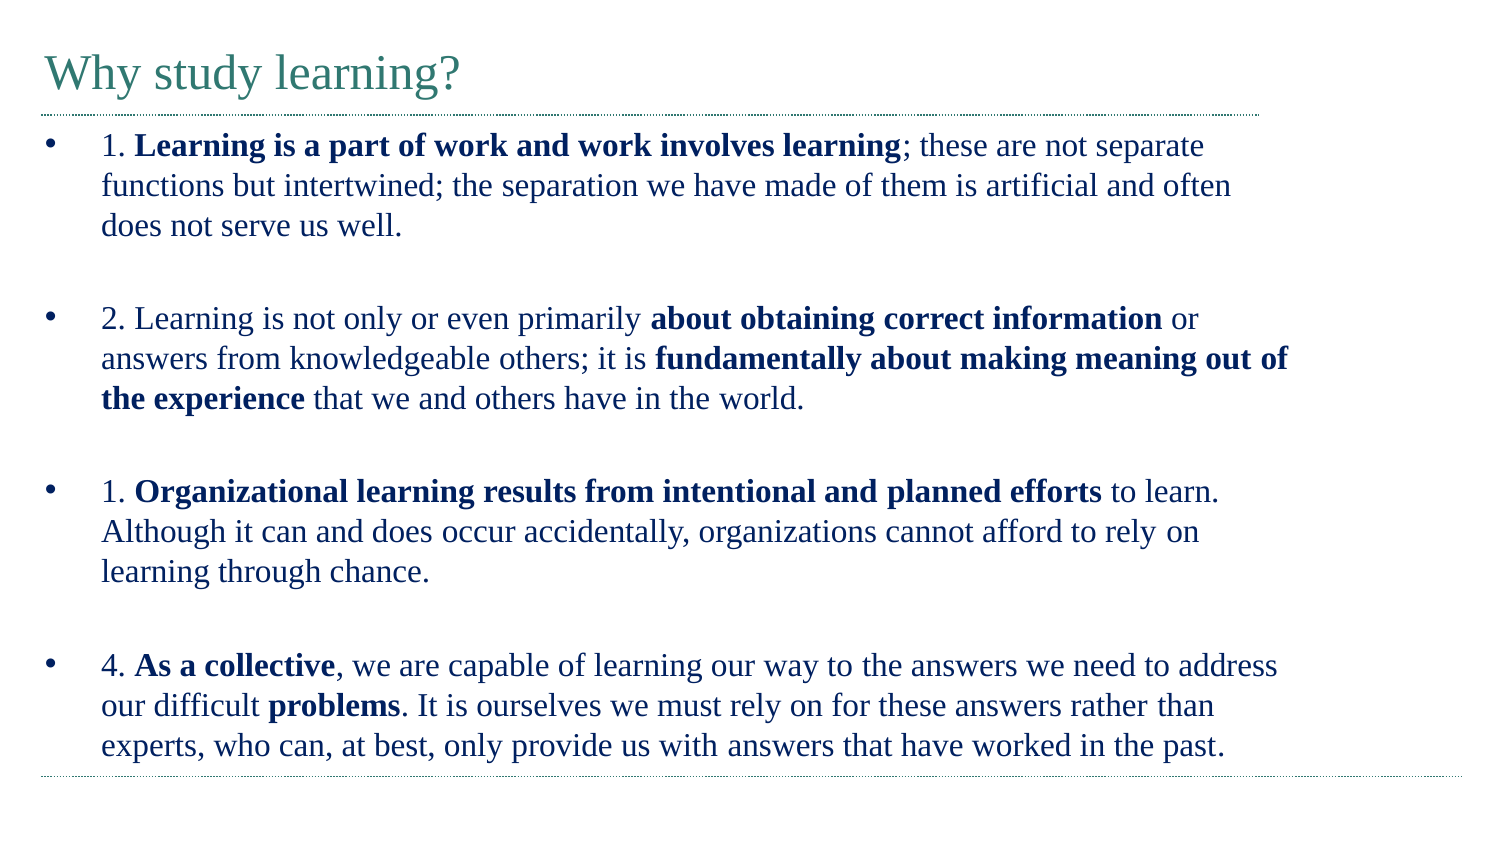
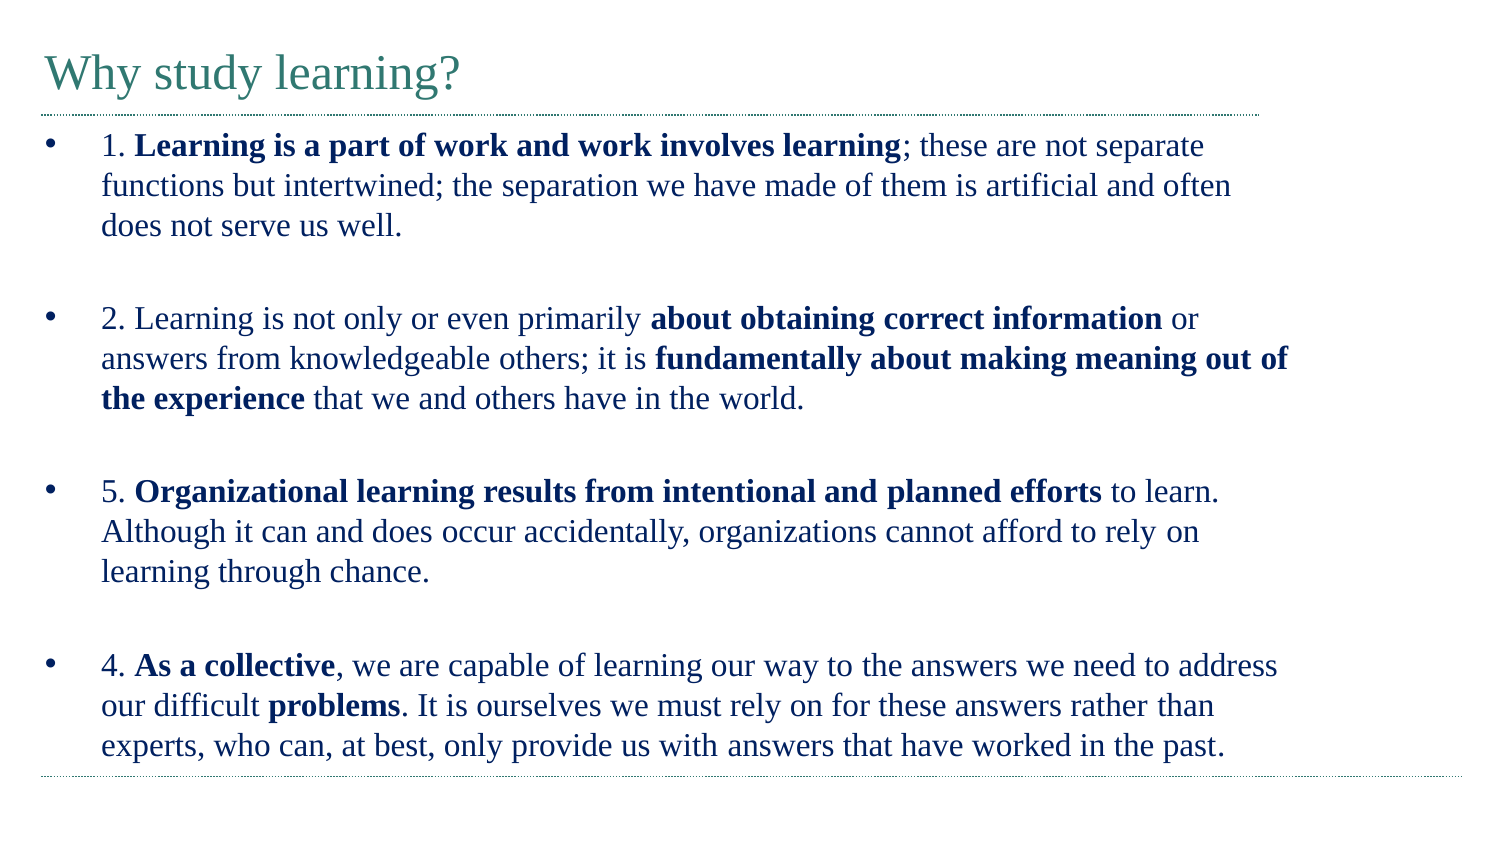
1: 1 -> 5 (114, 492)
